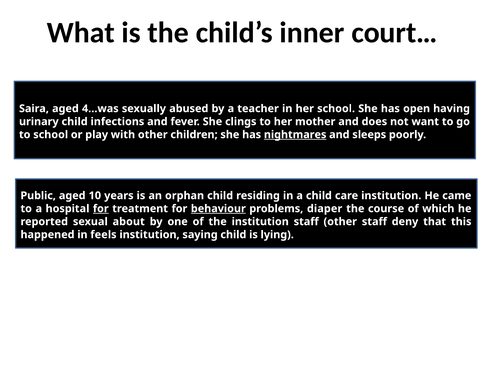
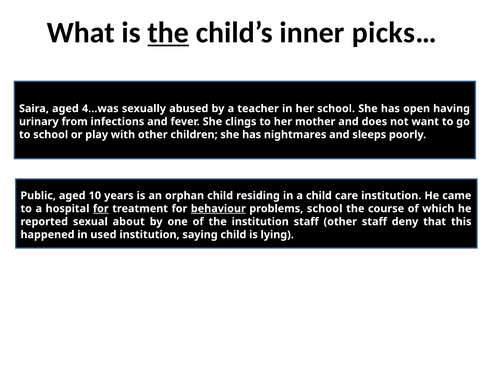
the underline: none -> present (168, 33)
court…: court… -> picks… (394, 33)
urinary child: child -> from (75, 122)
nightmares underline: present -> none (295, 135)
problems diaper: diaper -> school (325, 209)
feels: feels -> used (103, 235)
